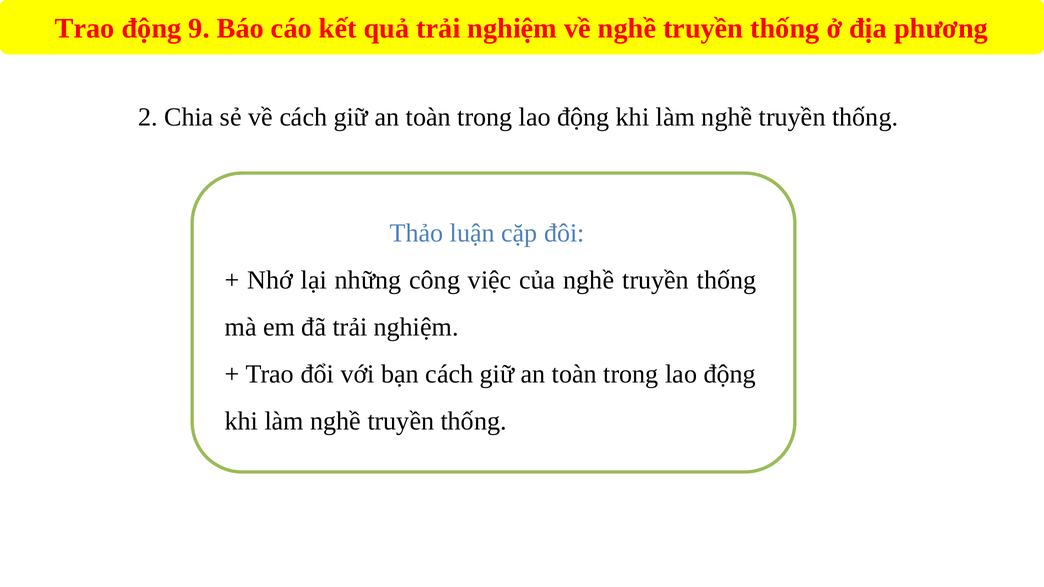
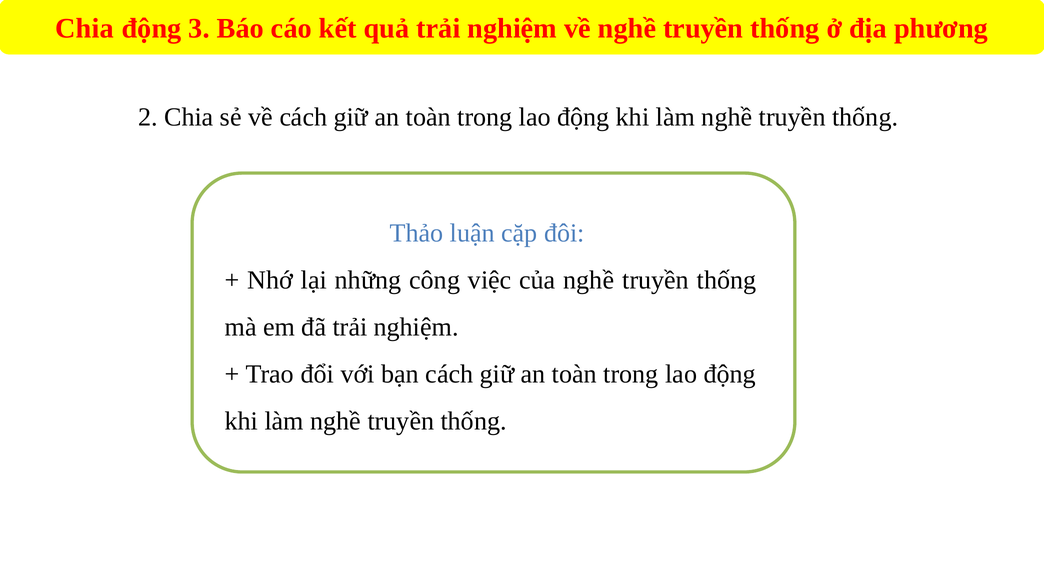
Trao: Trao -> Chia (85, 29)
9: 9 -> 3 (199, 29)
